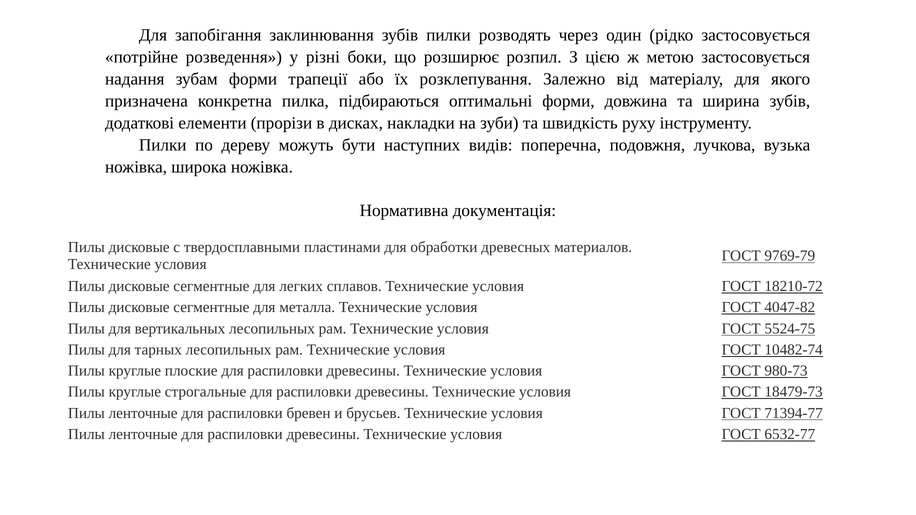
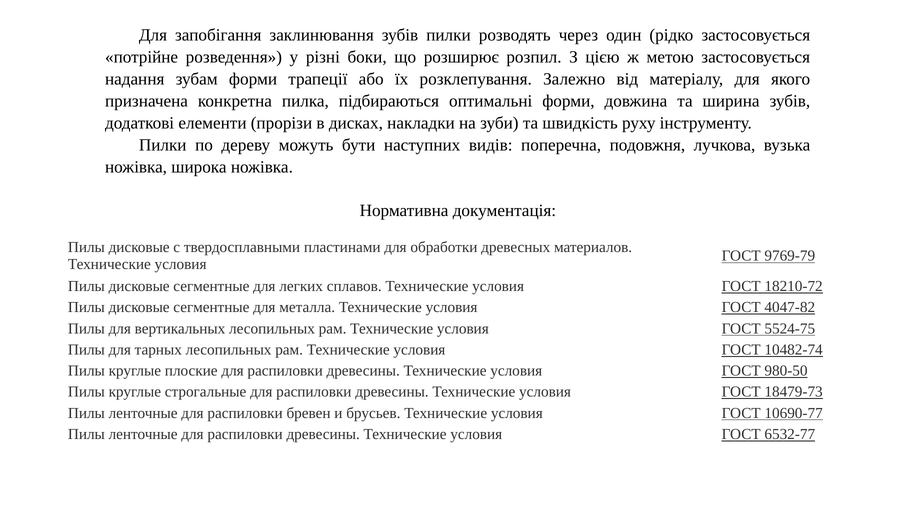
980-73: 980-73 -> 980-50 (786, 371)
71394-77: 71394-77 -> 10690-77 (794, 413)
